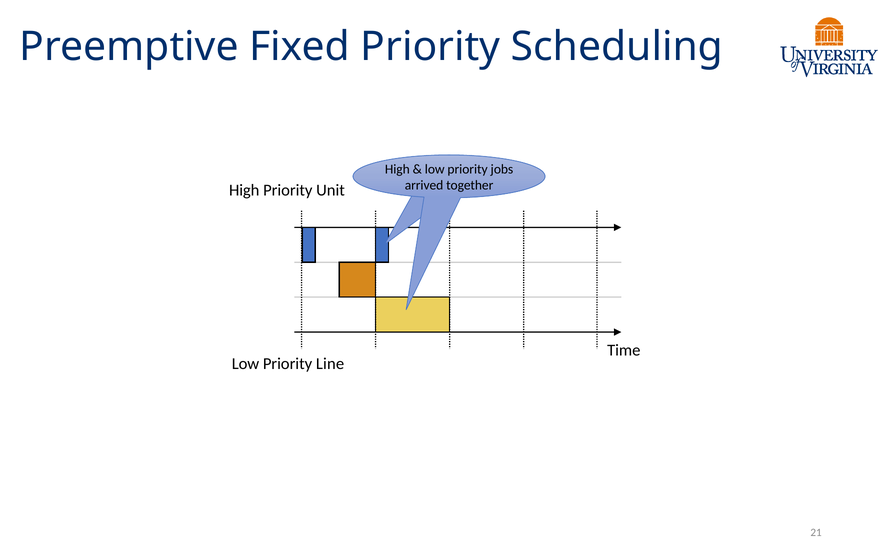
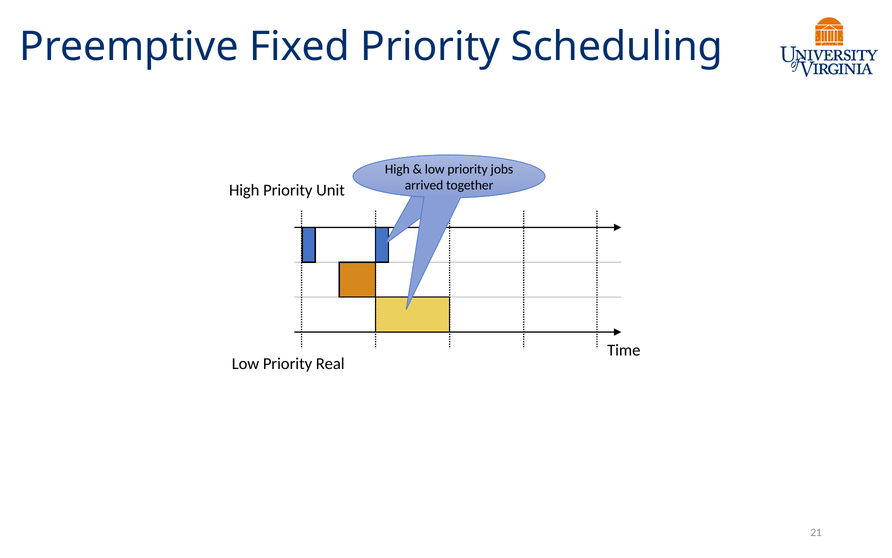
Line: Line -> Real (330, 363)
